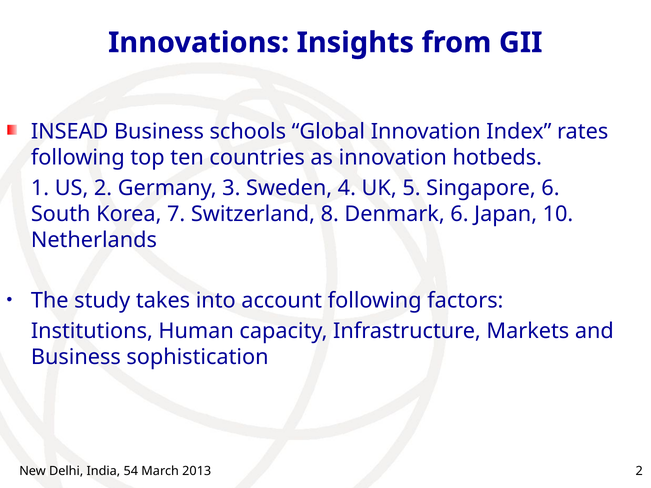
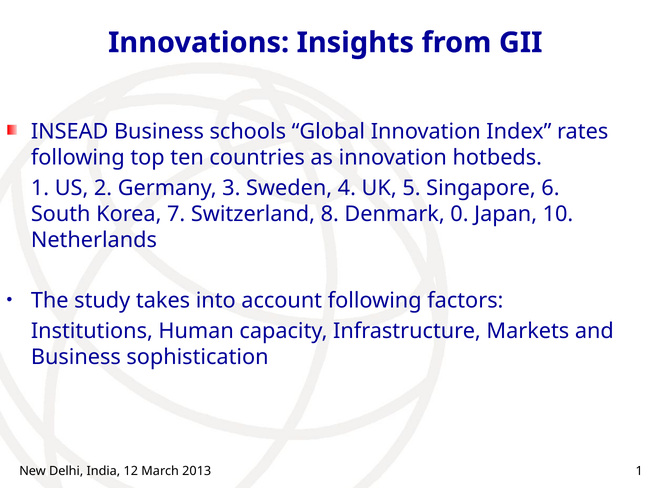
Denmark 6: 6 -> 0 (459, 214)
54: 54 -> 12 (131, 471)
2013 2: 2 -> 1 (639, 471)
